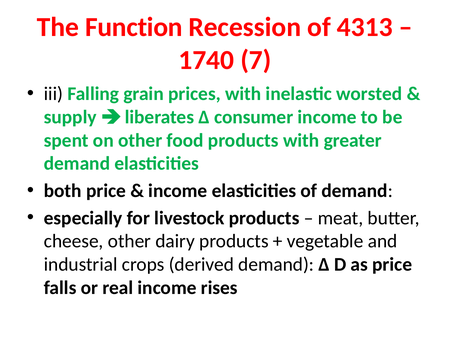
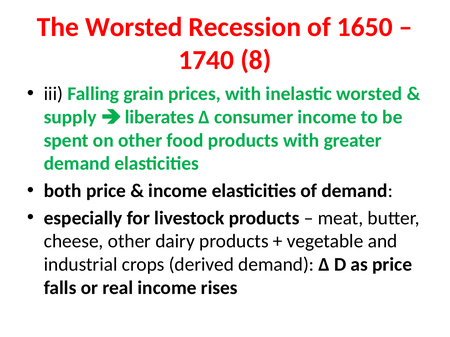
The Function: Function -> Worsted (134, 27)
4313: 4313 -> 1650 (365, 27)
7: 7 -> 8 (256, 60)
